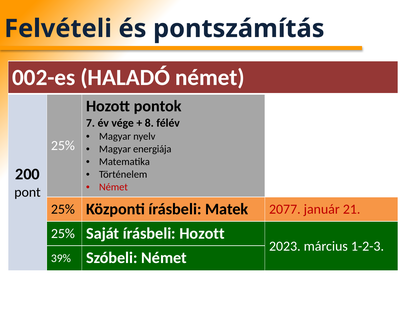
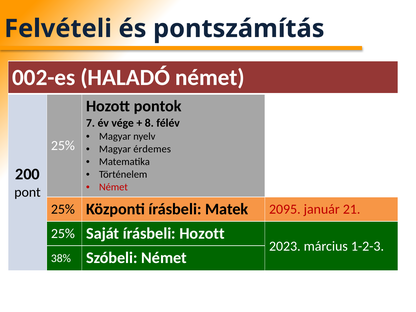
energiája: energiája -> érdemes (152, 149)
2077: 2077 -> 2095 (285, 209)
39%: 39% -> 38% (61, 258)
